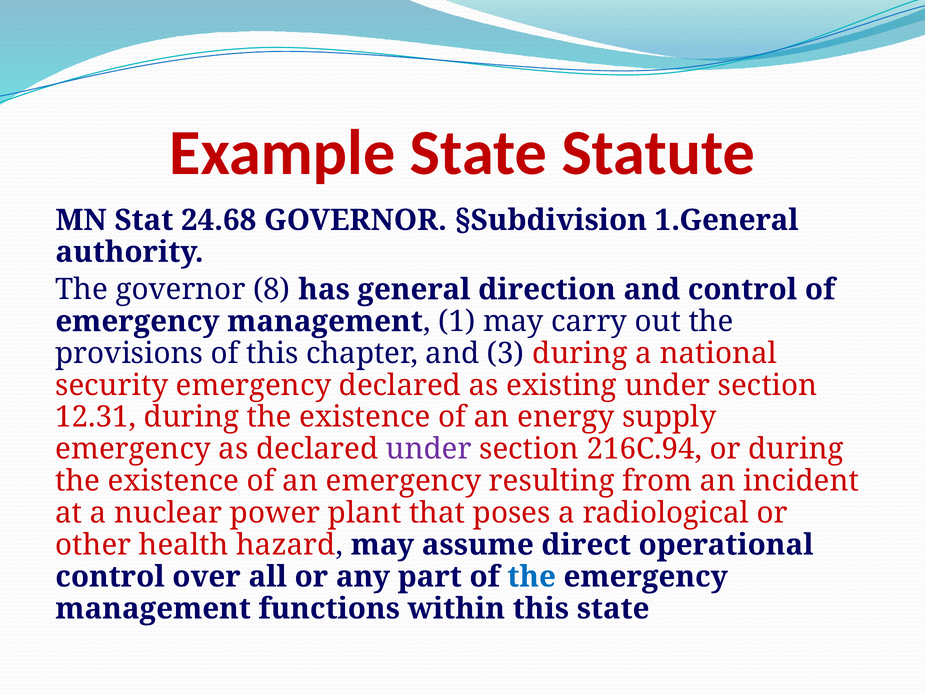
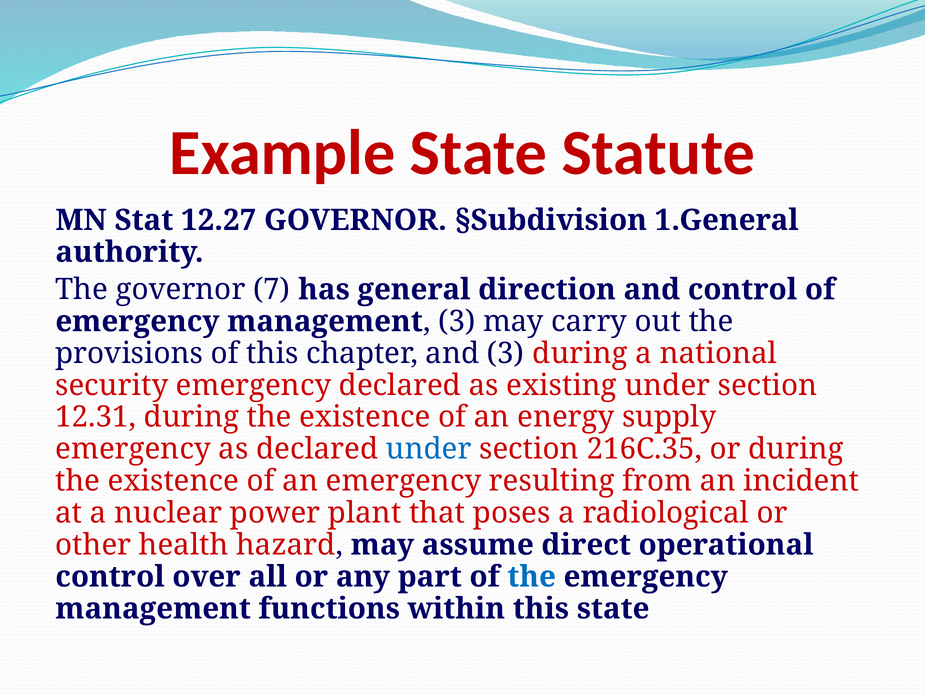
24.68: 24.68 -> 12.27 (219, 220)
8: 8 -> 7 (272, 289)
management 1: 1 -> 3 (457, 321)
under colour: purple -> blue (429, 449)
216C.94: 216C.94 -> 216C.35 (644, 449)
